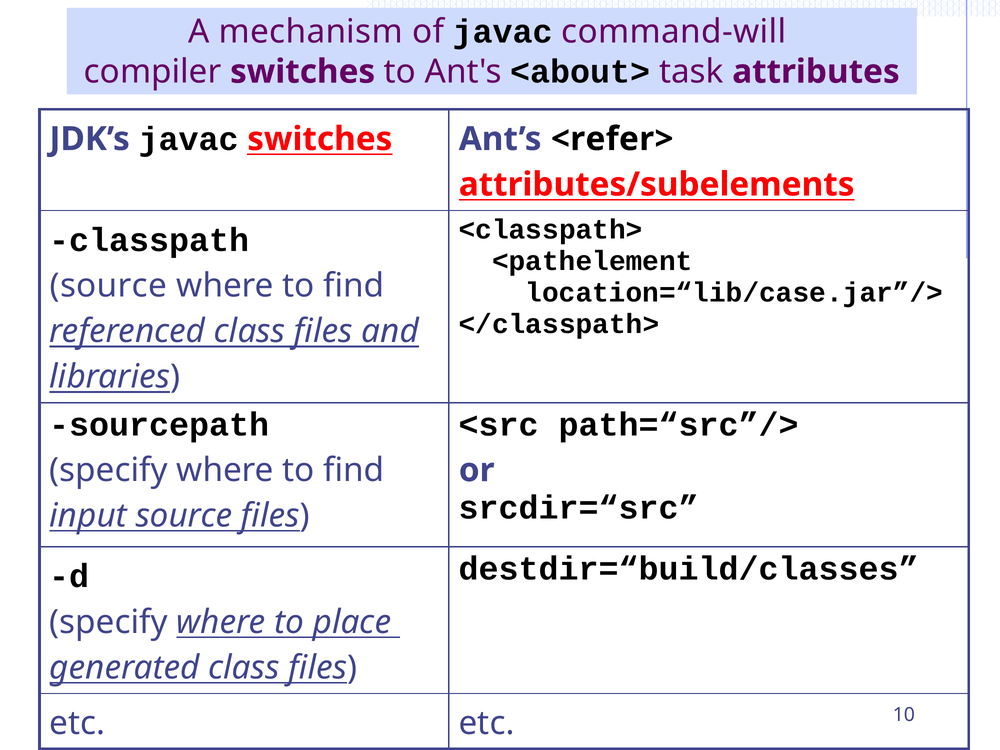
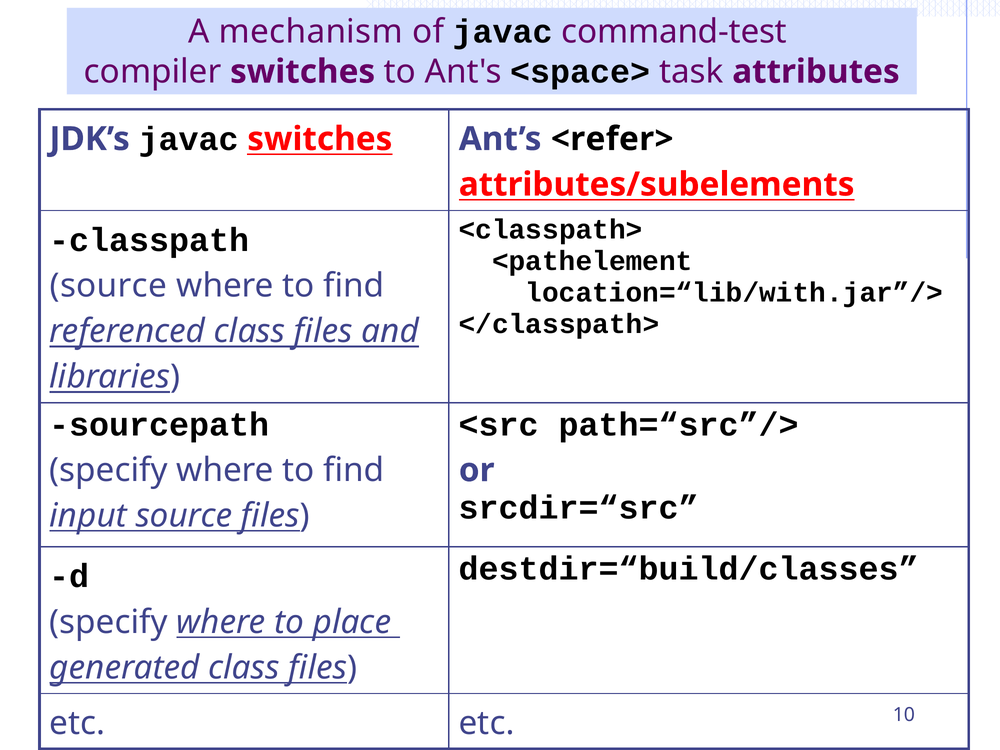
command-will: command-will -> command-test (674, 32)
<about>: <about> -> <space> (580, 72)
location=“lib/case.jar”/>: location=“lib/case.jar”/> -> location=“lib/with.jar”/> (734, 292)
